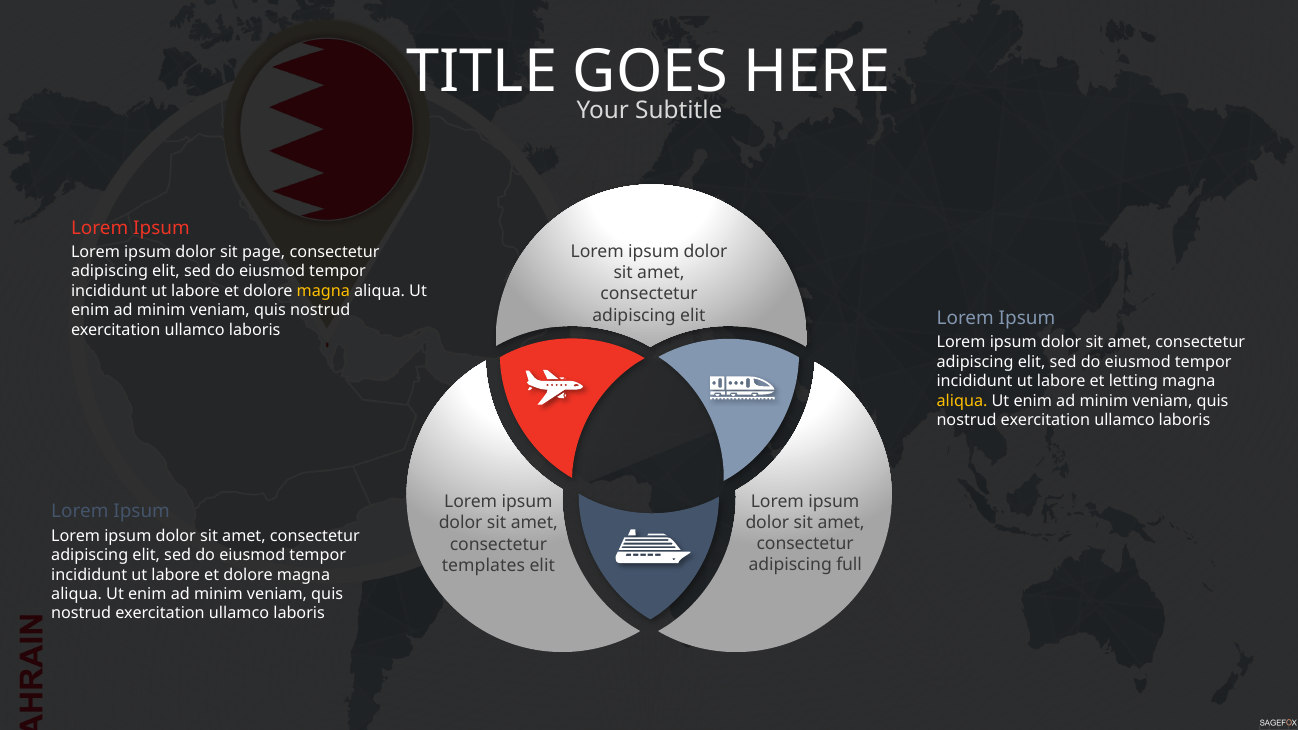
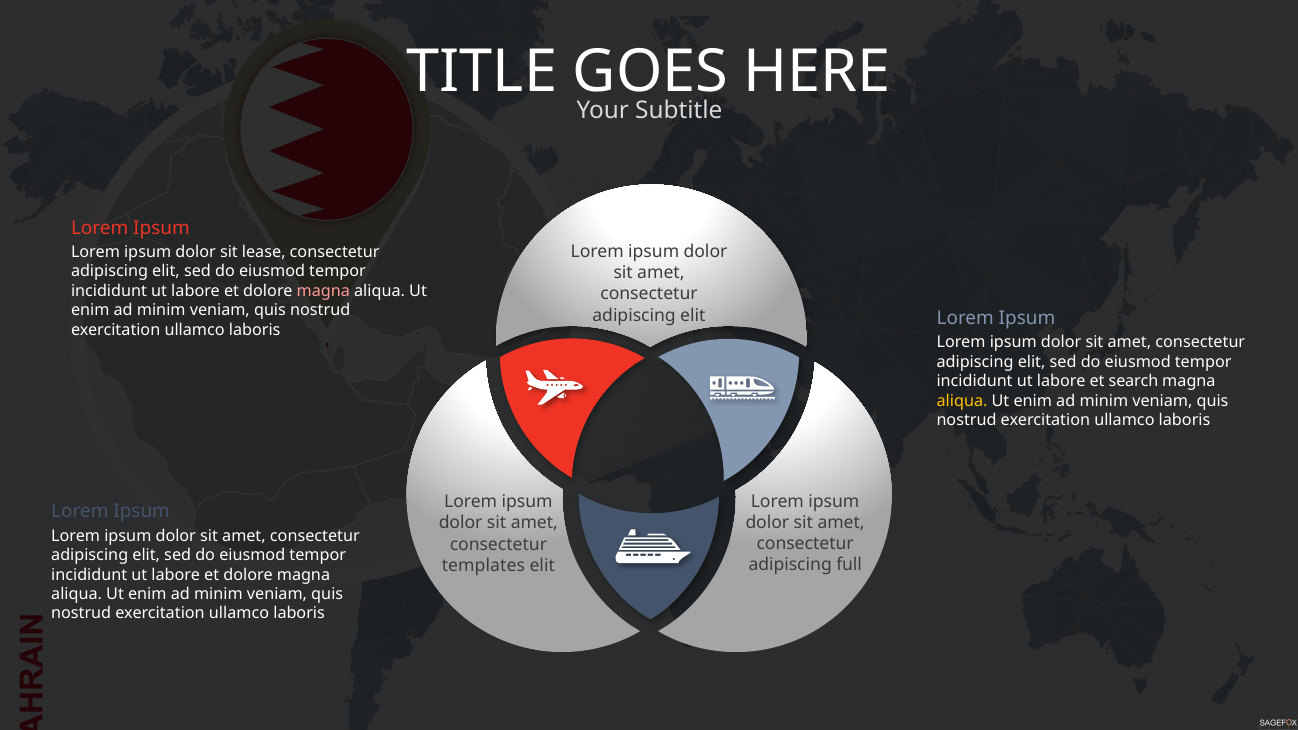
page: page -> lease (264, 252)
magna colour: yellow -> pink (323, 291)
letting: letting -> search (1133, 381)
